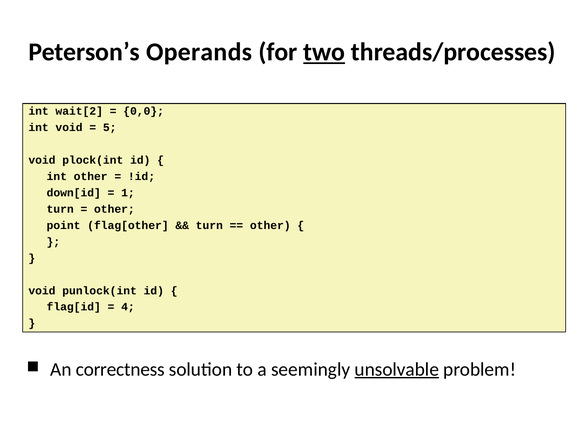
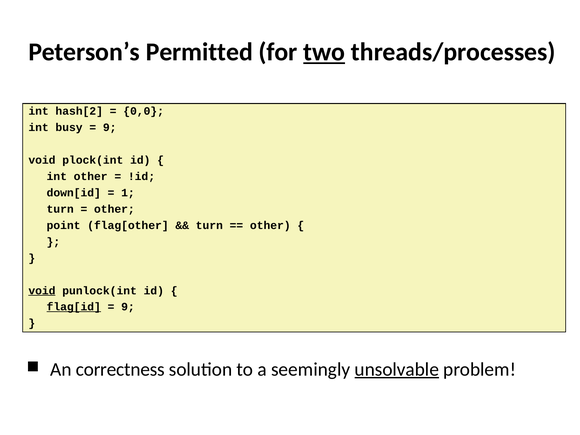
Operands: Operands -> Permitted (199, 52)
wait[2: wait[2 -> hash[2 (79, 111)
int void: void -> busy (69, 128)
5: 5 -> 9 (110, 128)
void underline: none -> present (42, 291)
flag[id underline: none -> present (74, 307)
4: 4 -> 9 (128, 307)
